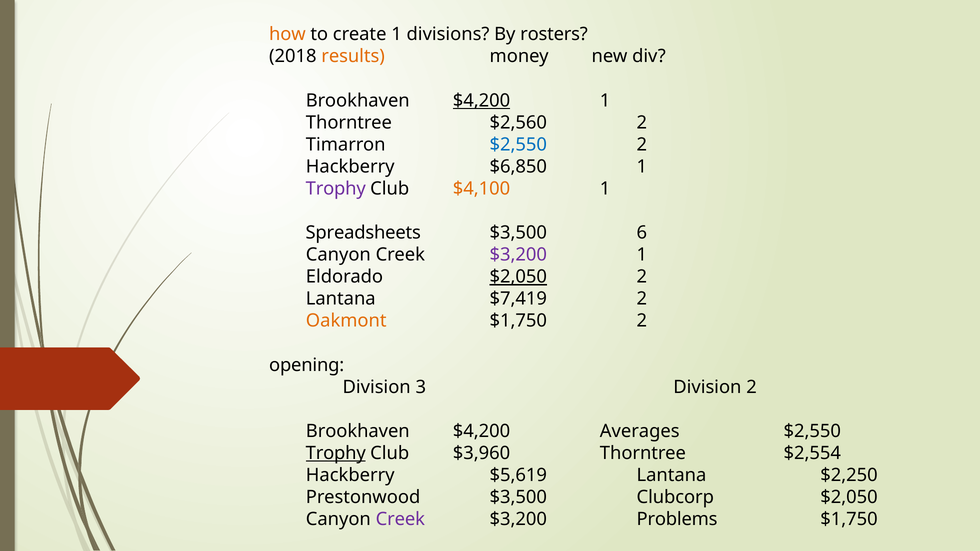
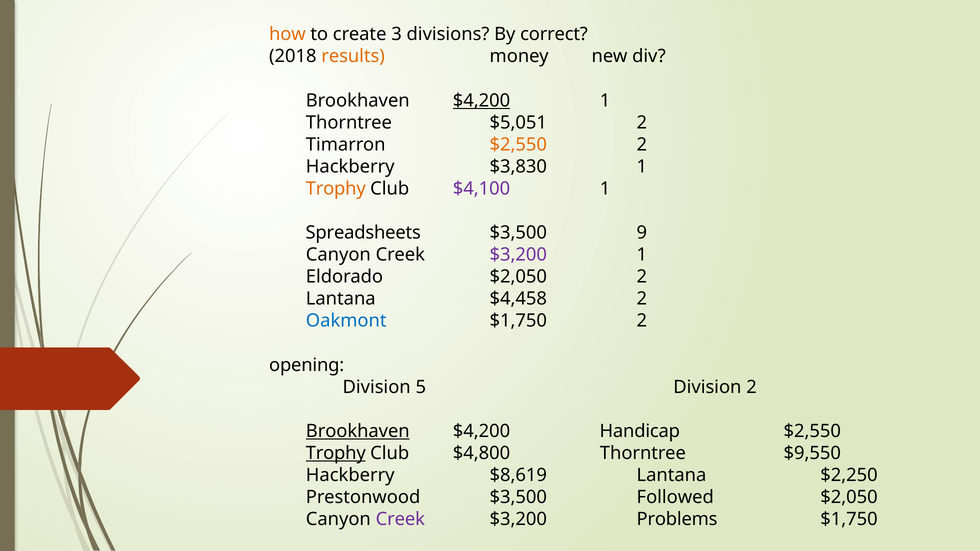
create 1: 1 -> 3 (397, 34)
rosters: rosters -> correct (554, 34)
$2,560: $2,560 -> $5,051 (518, 123)
$2,550 colour: blue -> orange (518, 145)
$6,850: $6,850 -> $3,830 (518, 167)
Trophy colour: purple -> orange (336, 189)
$4,100 colour: orange -> purple (482, 189)
6: 6 -> 9 (642, 233)
$2,050 underline: present -> none (518, 277)
$7,419: $7,419 -> $4,458 (518, 299)
Oakmont colour: orange -> blue (346, 321)
3: 3 -> 5 (421, 387)
Brookhaven underline: none -> present (358, 431)
Averages: Averages -> Handicap (640, 431)
$3,960: $3,960 -> $4,800 (482, 453)
$2,554: $2,554 -> $9,550 (812, 453)
$5,619: $5,619 -> $8,619 (518, 475)
Clubcorp: Clubcorp -> Followed (675, 497)
